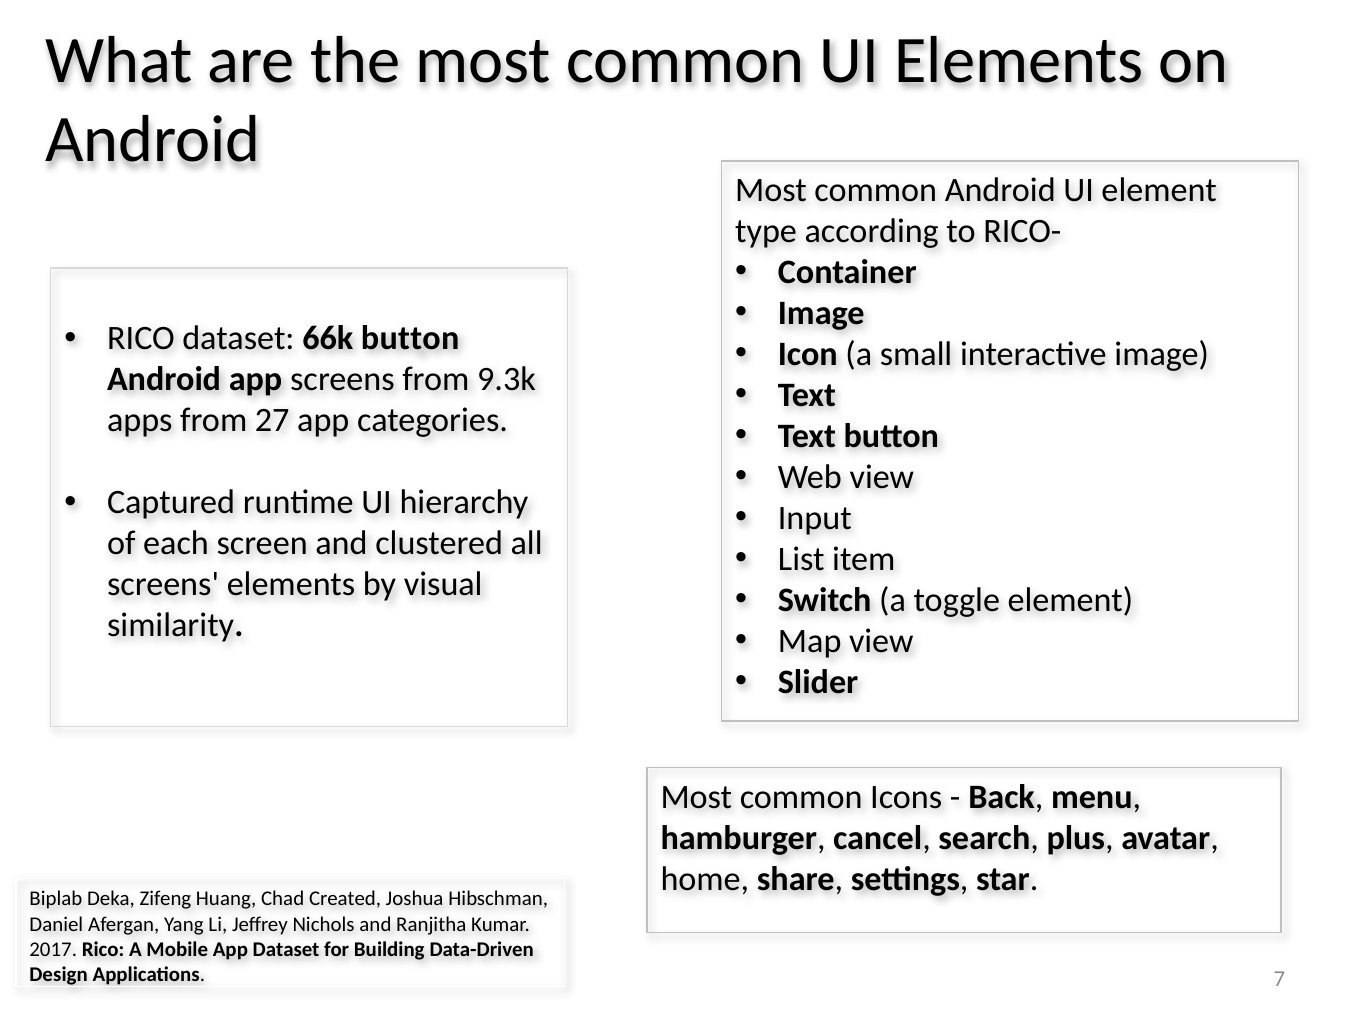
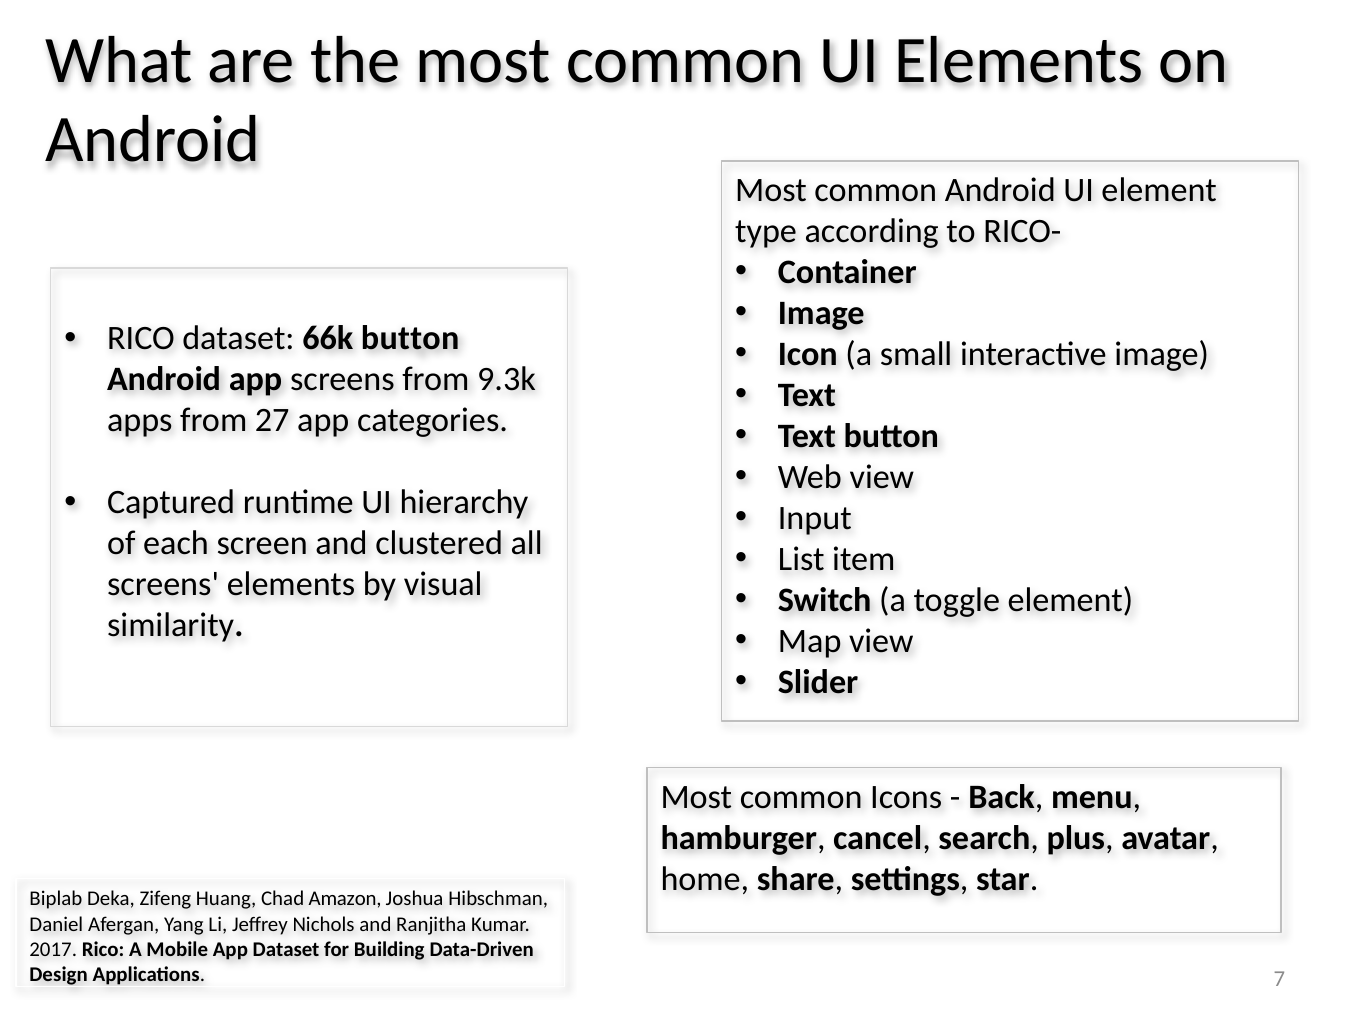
Created: Created -> Amazon (345, 899)
